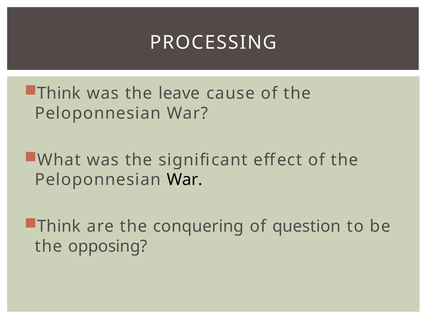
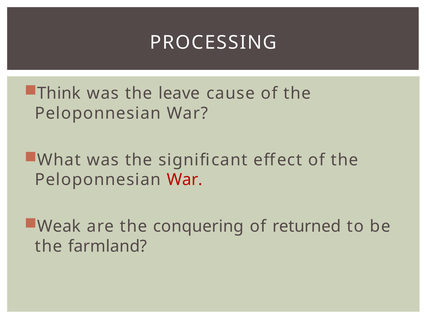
War colour: black -> red (185, 180)
Think: Think -> Weak (59, 226)
question: question -> returned (307, 226)
opposing: opposing -> farmland (108, 246)
